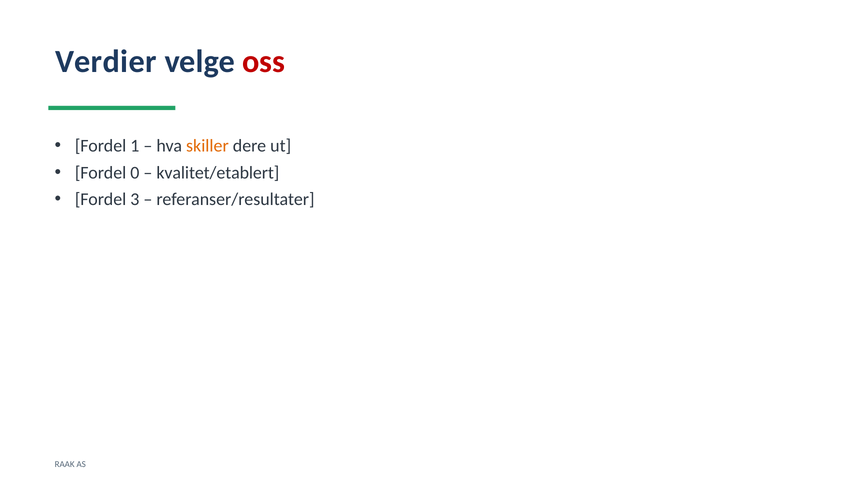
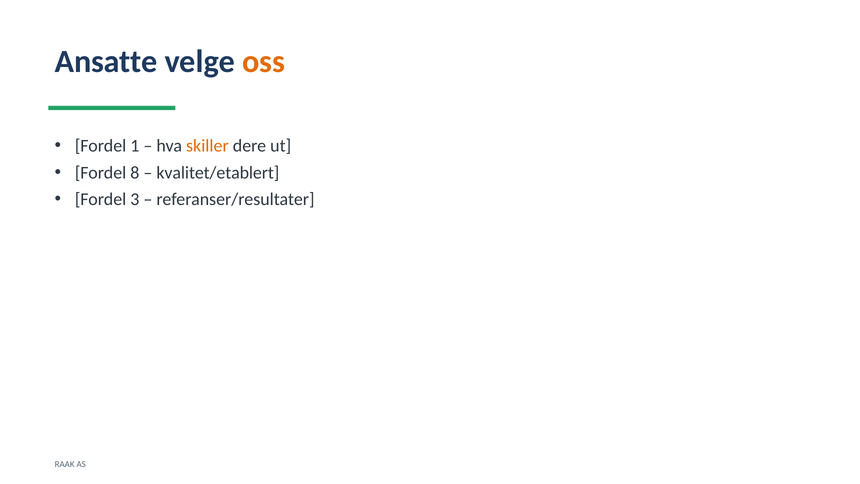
Verdier: Verdier -> Ansatte (106, 61)
oss colour: red -> orange (264, 61)
0: 0 -> 8 (135, 173)
